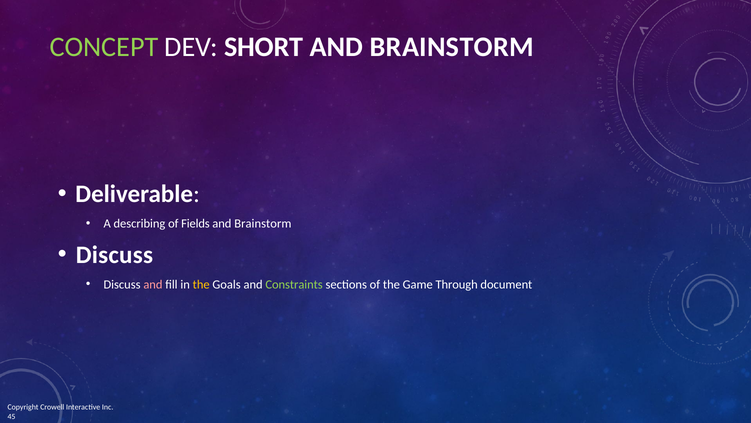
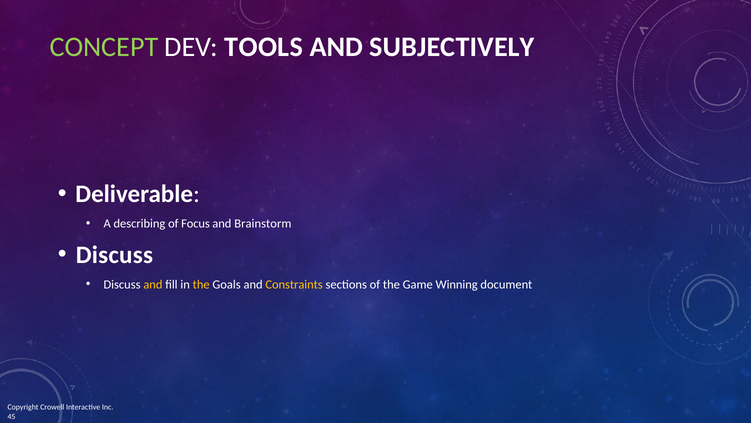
SHORT: SHORT -> TOOLS (264, 47)
BRAINSTORM: BRAINSTORM -> SUBJECTIVELY (452, 47)
Fields: Fields -> Focus (195, 223)
and colour: pink -> yellow (153, 284)
Constraints colour: light green -> yellow (294, 284)
Through: Through -> Winning (457, 284)
